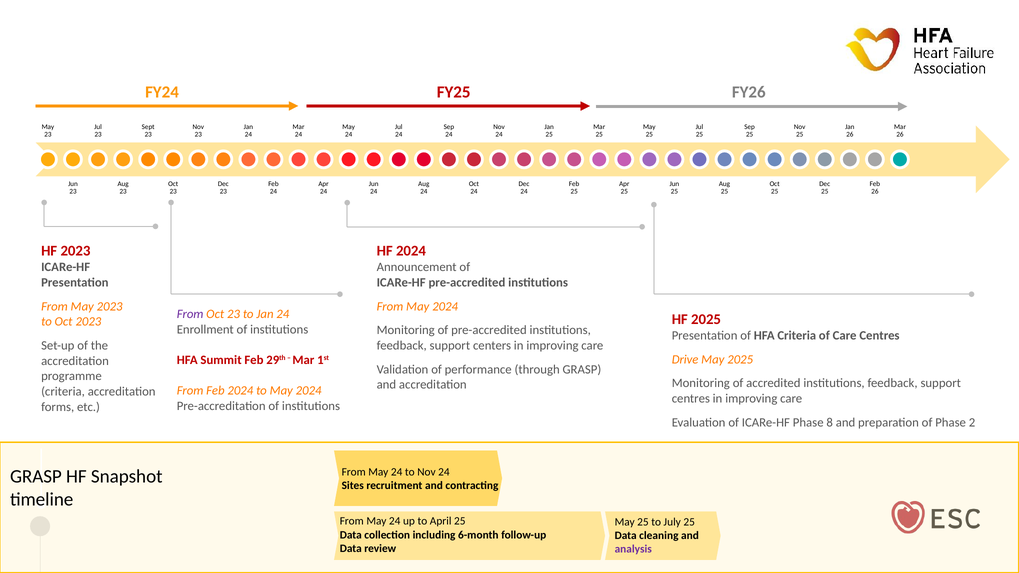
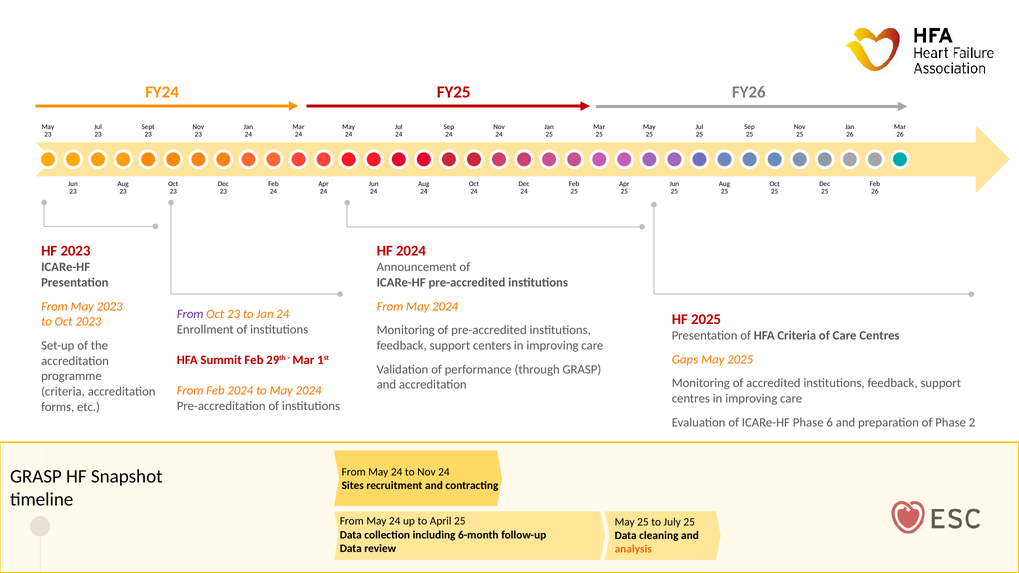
Drive: Drive -> Gaps (685, 360)
8: 8 -> 6 (830, 423)
analysis colour: purple -> orange (633, 549)
